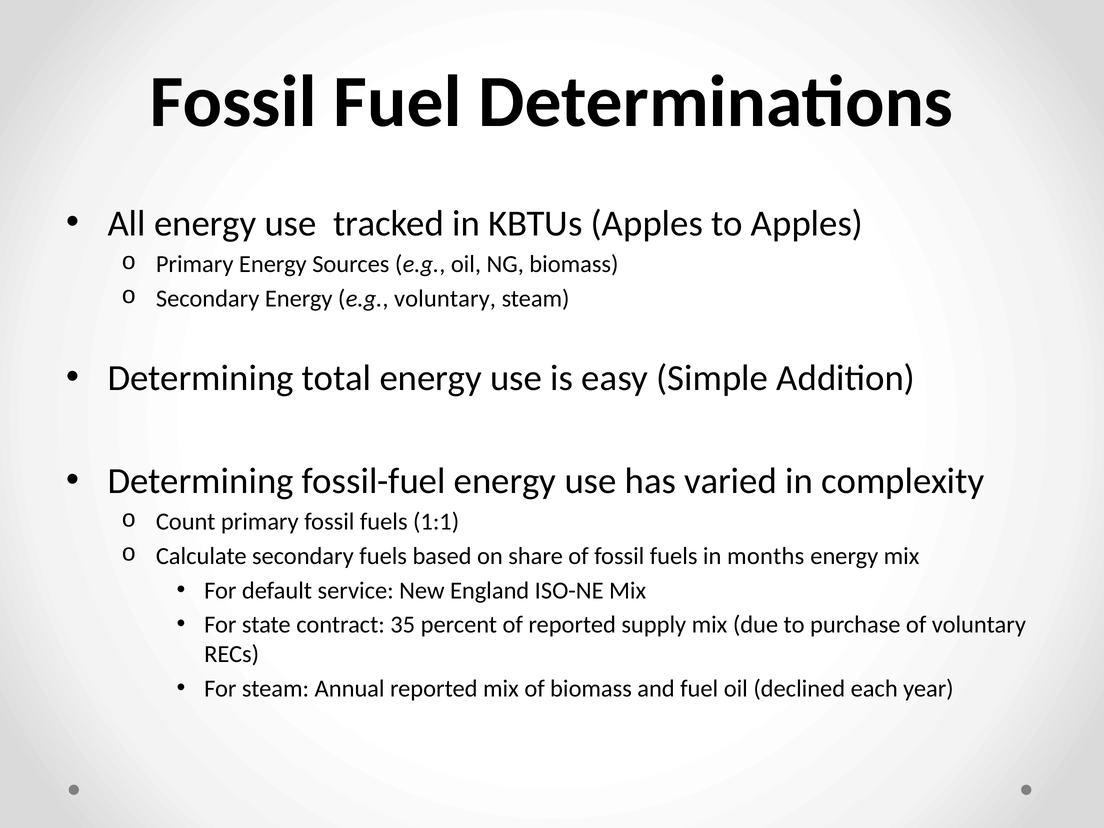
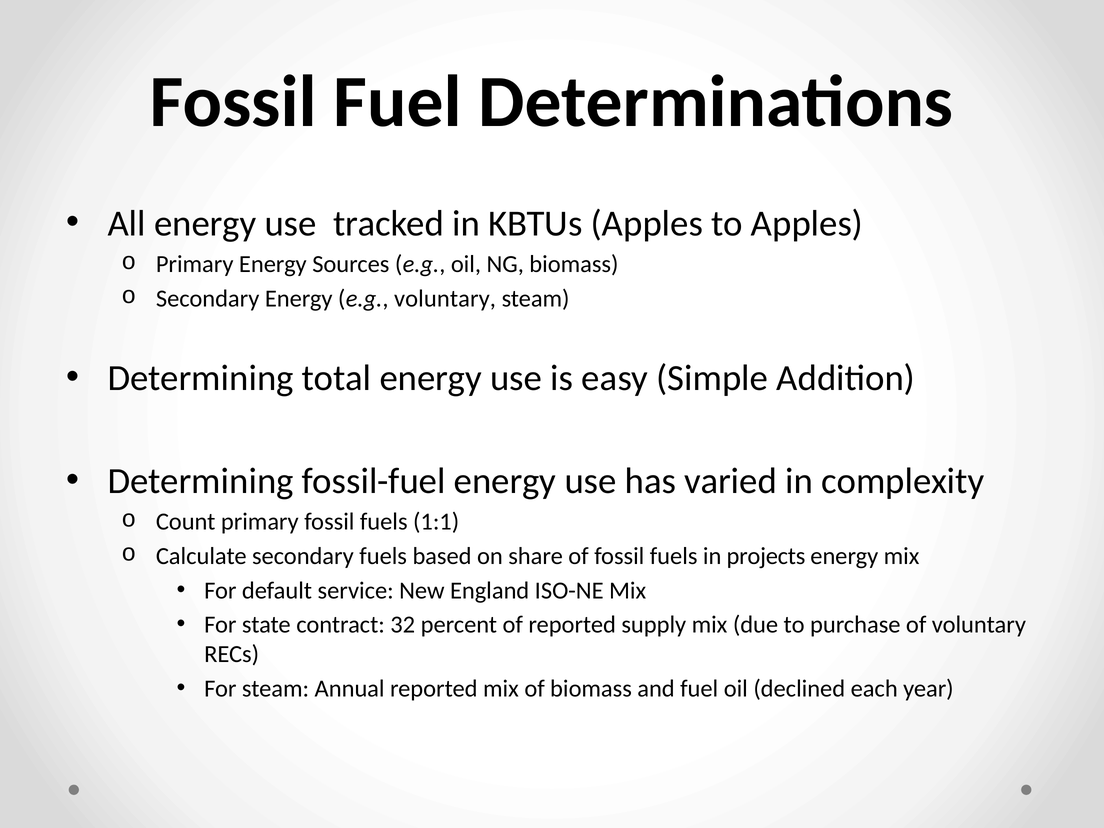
months: months -> projects (766, 556)
35: 35 -> 32 (403, 625)
